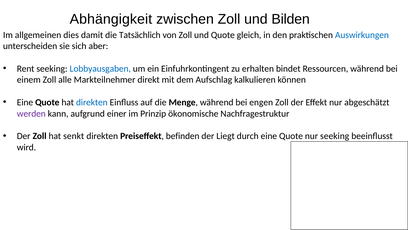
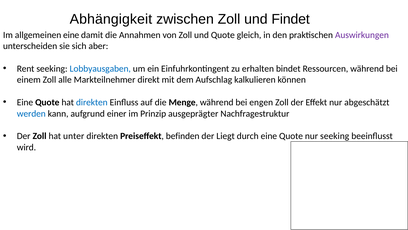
Bilden: Bilden -> Findet (291, 19)
allgemeinen dies: dies -> eine (71, 35)
Tatsächlich: Tatsächlich -> Annahmen (140, 35)
Auswirkungen colour: blue -> purple (362, 35)
werden colour: purple -> blue (31, 113)
ökonomische: ökonomische -> ausgeprägter (193, 113)
senkt: senkt -> unter (74, 136)
